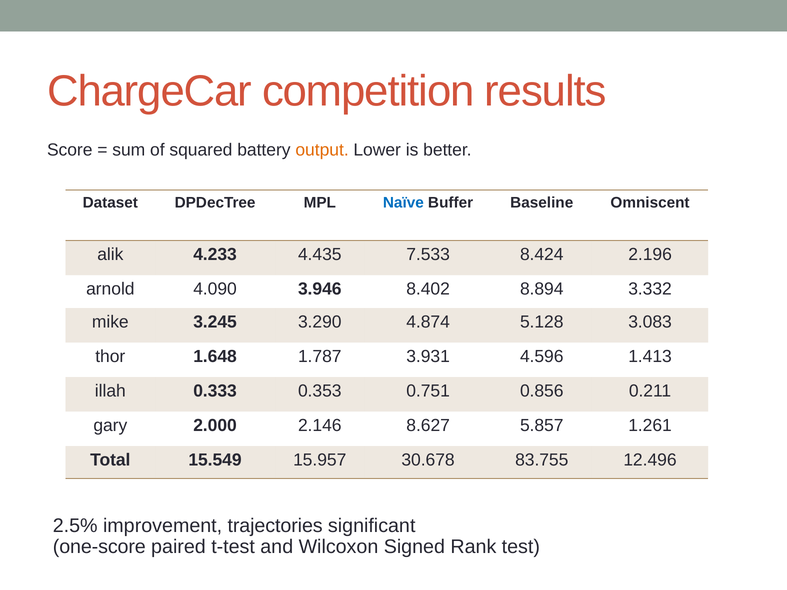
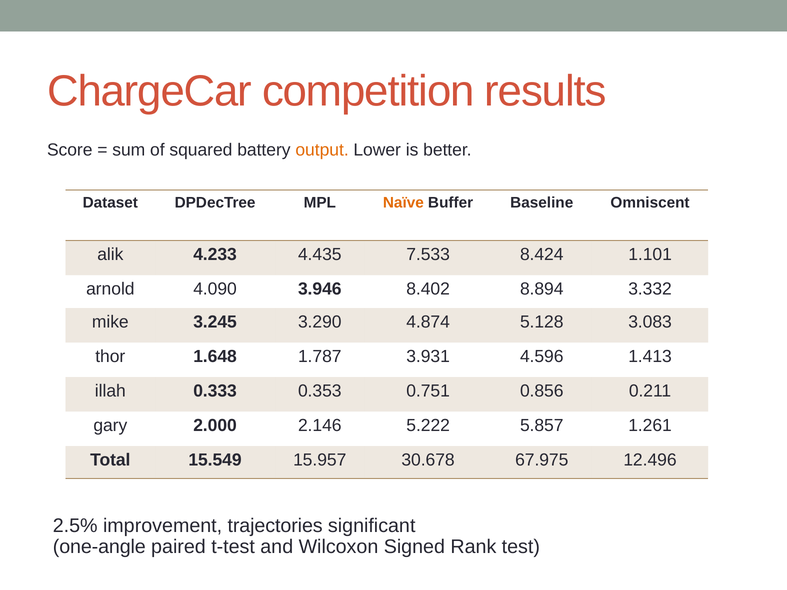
Naïve colour: blue -> orange (403, 203)
2.196: 2.196 -> 1.101 (650, 255)
8.627: 8.627 -> 5.222 (428, 426)
83.755: 83.755 -> 67.975 (542, 460)
one-score: one-score -> one-angle (99, 547)
